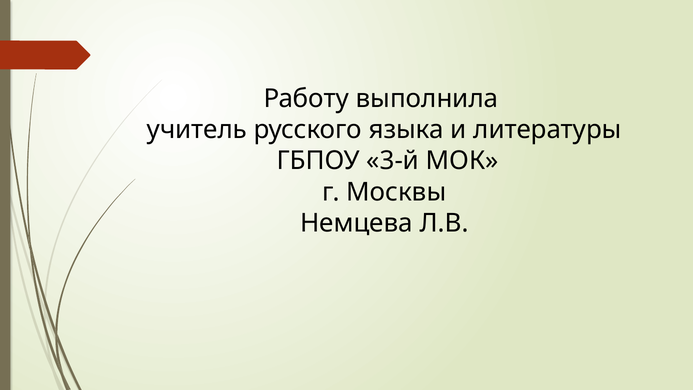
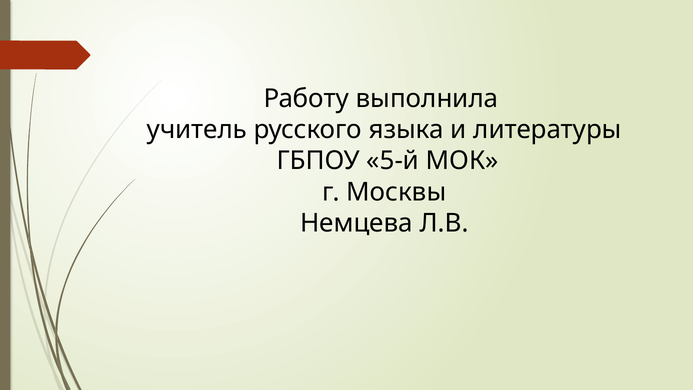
3-й: 3-й -> 5-й (393, 161)
